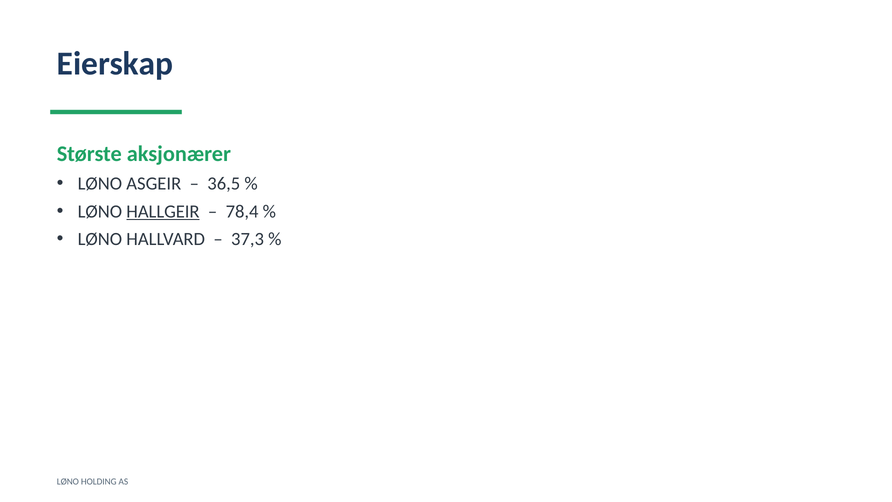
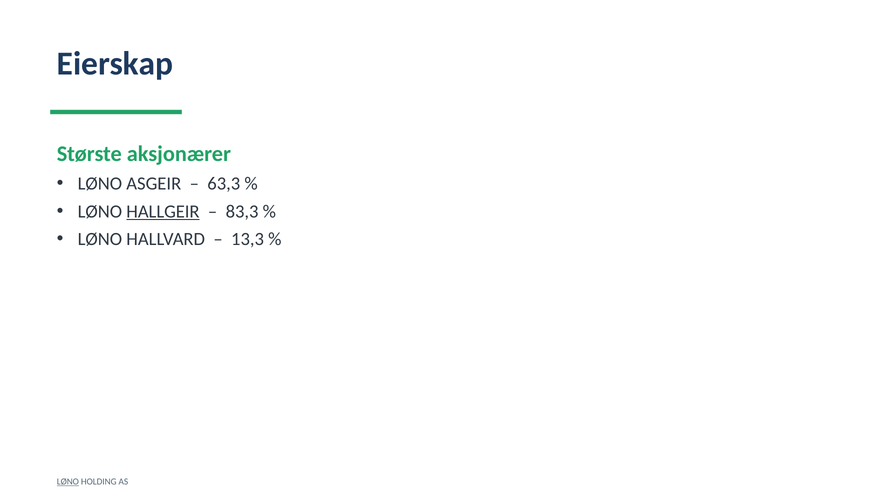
36,5: 36,5 -> 63,3 (224, 183)
78,4: 78,4 -> 83,3 (242, 211)
37,3: 37,3 -> 13,3 (248, 239)
LØNO underline: none -> present (68, 481)
